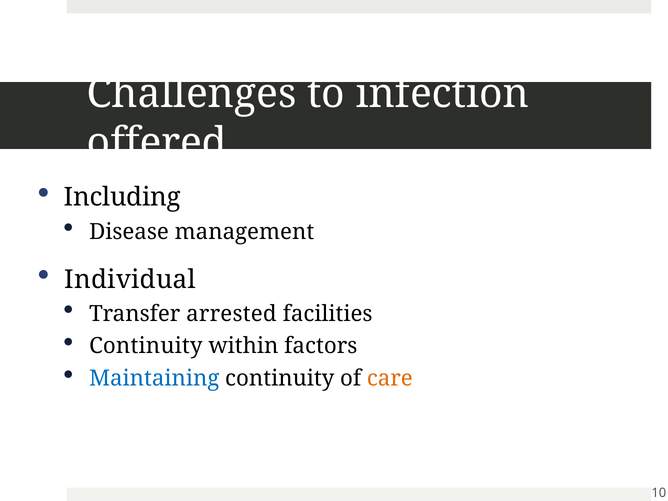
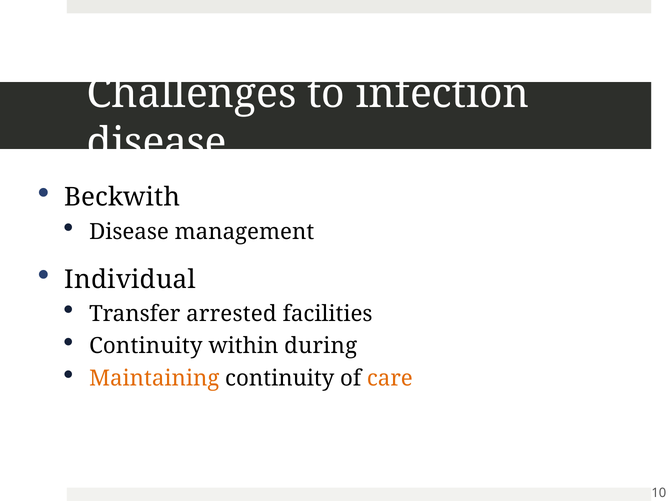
offered: offered -> disease (157, 143)
Including: Including -> Beckwith (122, 197)
factors: factors -> during (321, 346)
Maintaining colour: blue -> orange (154, 378)
